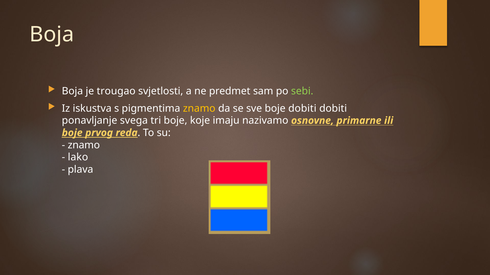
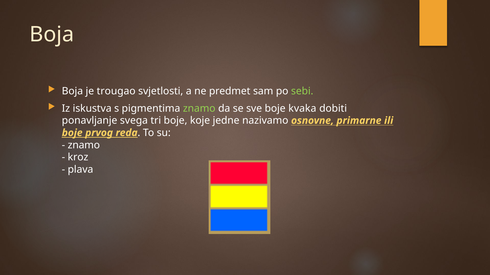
znamo colour: yellow -> light green (199, 109)
boje dobiti: dobiti -> kvaka (302, 109)
imaju: imaju -> jedne (226, 121)
lako: lako -> kroz (78, 158)
